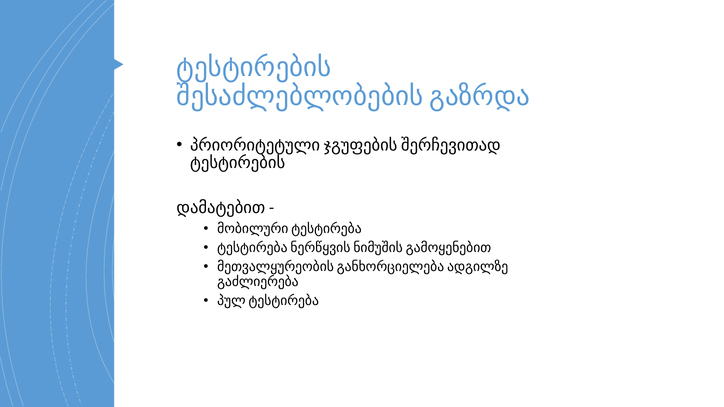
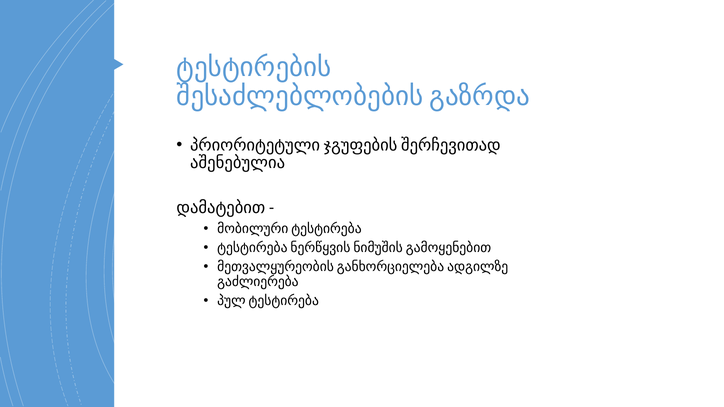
ტესტირების: ტესტირების -> აშენებულია (238, 163)
